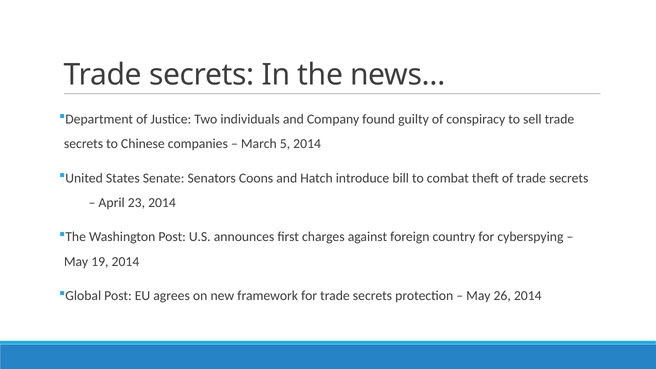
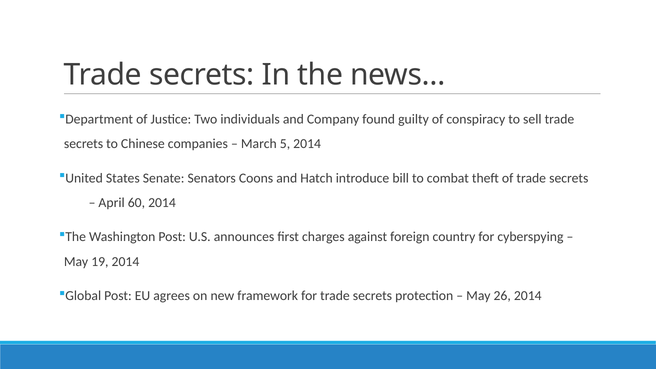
23: 23 -> 60 (136, 203)
